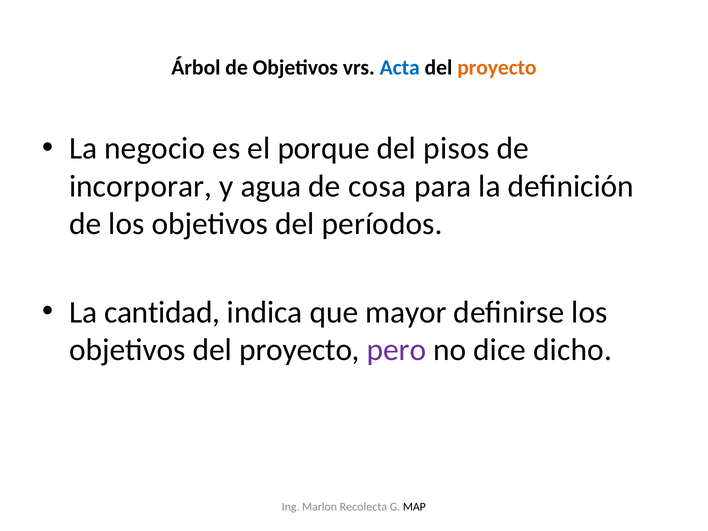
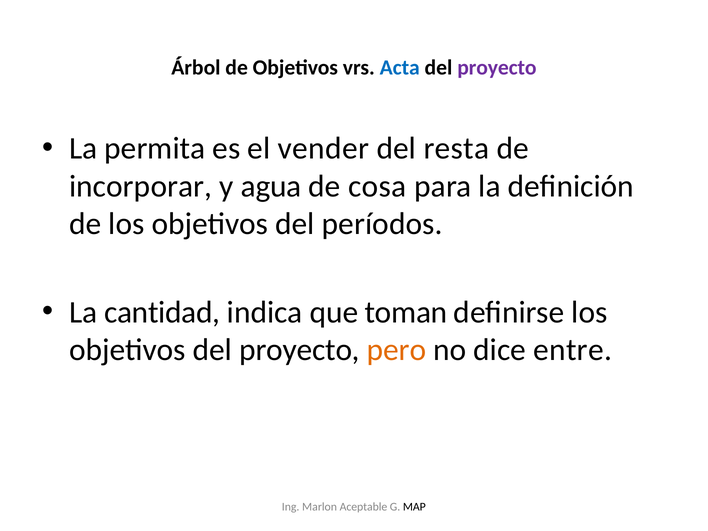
proyecto colour: orange -> purple (497, 68)
negocio: negocio -> permita (155, 149)
porque: porque -> vender (323, 149)
pisos: pisos -> resta (456, 149)
mayor: mayor -> toman (406, 312)
pero colour: purple -> orange (396, 350)
dicho: dicho -> entre (573, 350)
Recolecta: Recolecta -> Aceptable (363, 507)
